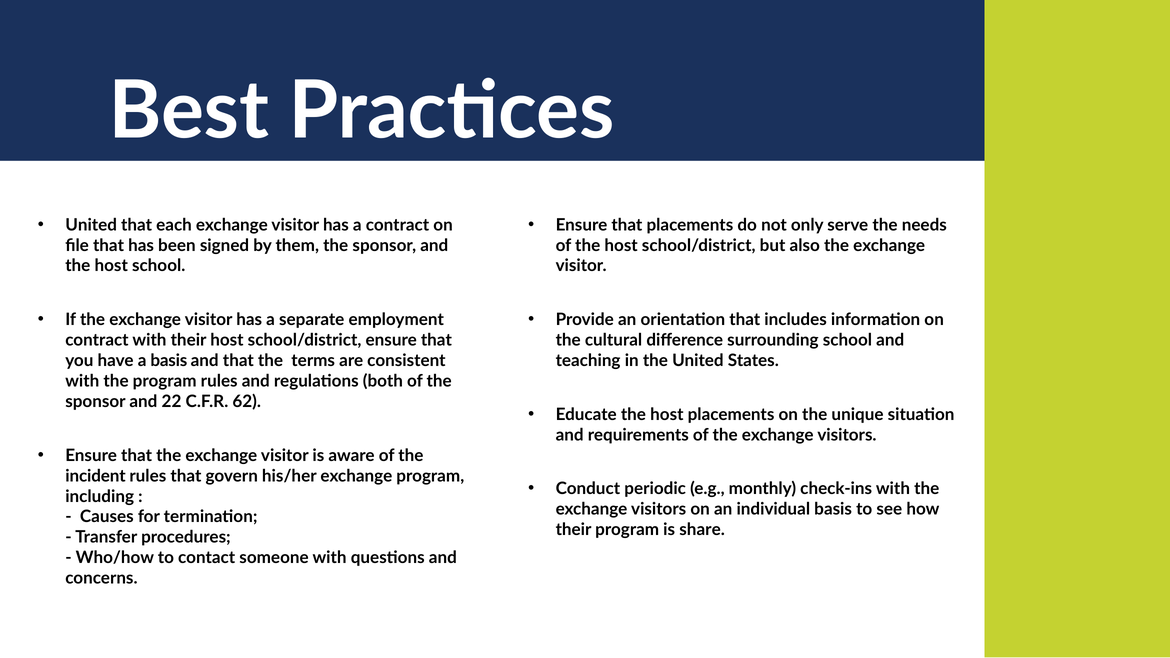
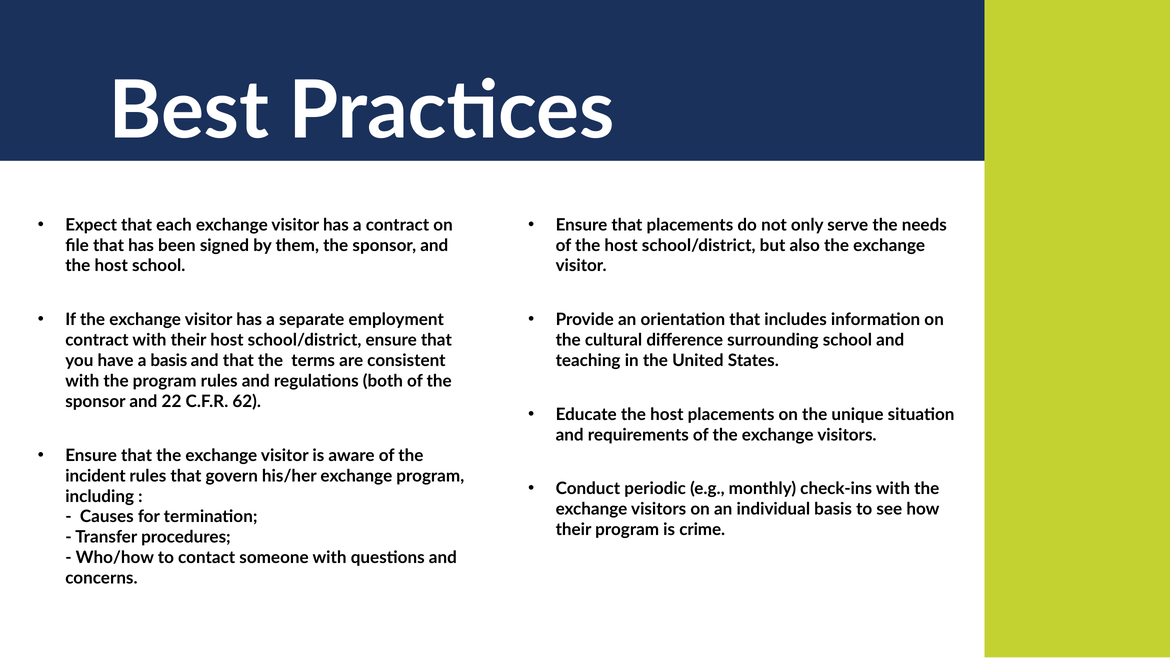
United: United -> Expect (91, 225)
share: share -> crime (702, 530)
